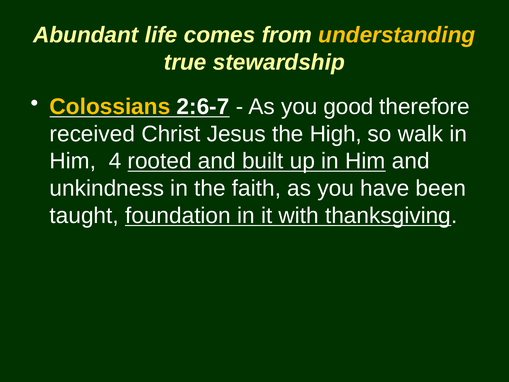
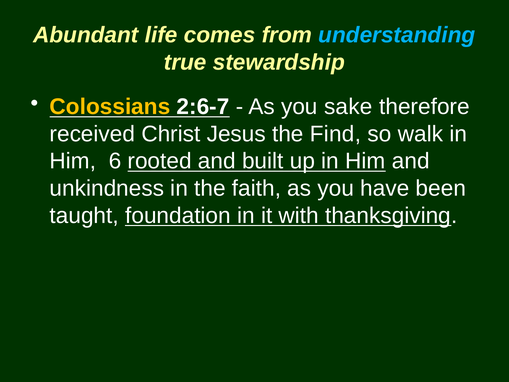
understanding colour: yellow -> light blue (397, 35)
good: good -> sake (348, 107)
High: High -> Find (335, 134)
4: 4 -> 6 (115, 161)
